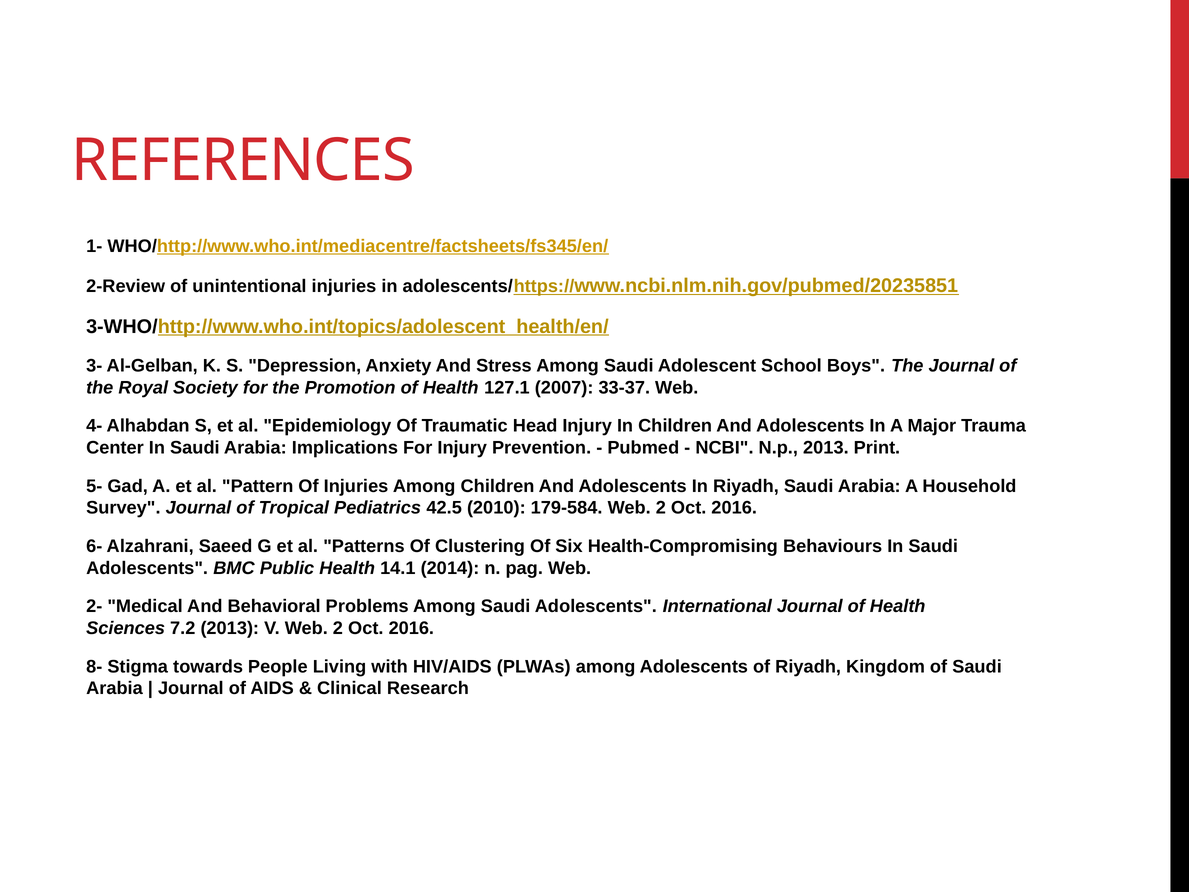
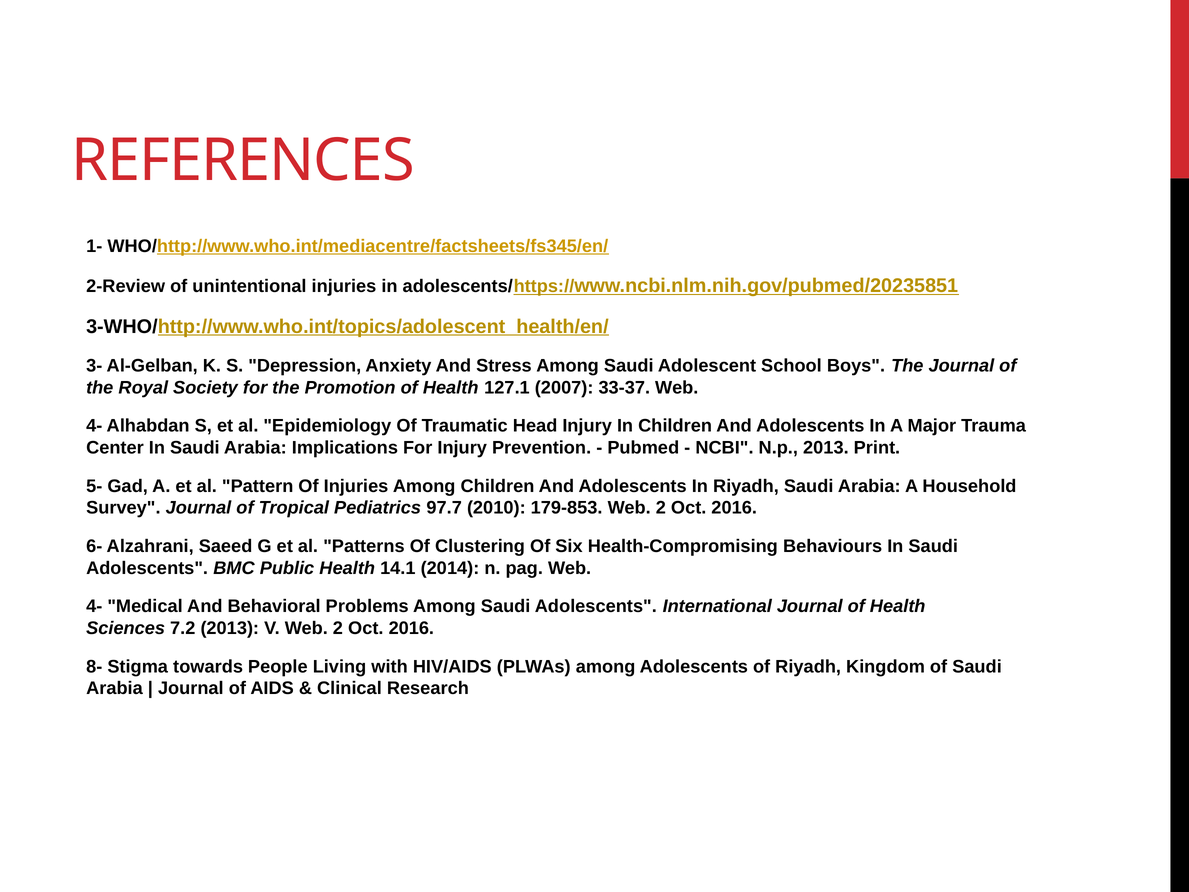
42.5: 42.5 -> 97.7 (444, 508)
179-584: 179-584 -> 179-853 (567, 508)
2-: 2- -> 4- (94, 606)
